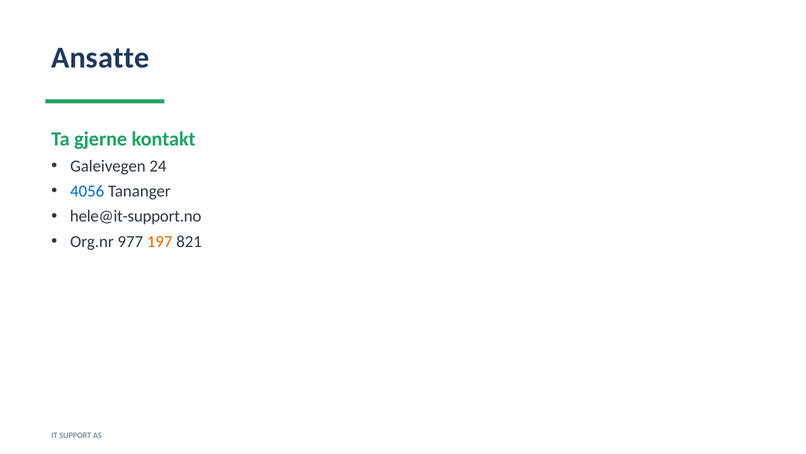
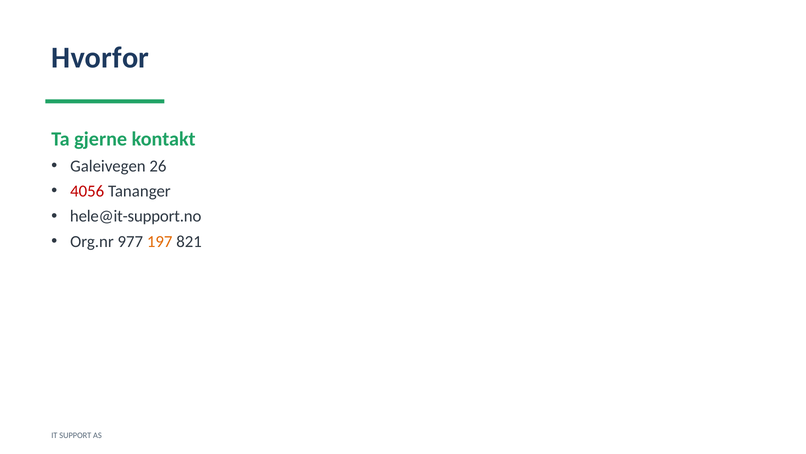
Ansatte: Ansatte -> Hvorfor (100, 58)
24: 24 -> 26 (158, 166)
4056 colour: blue -> red (87, 191)
